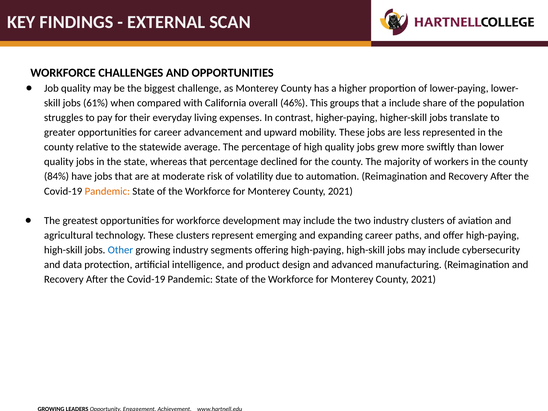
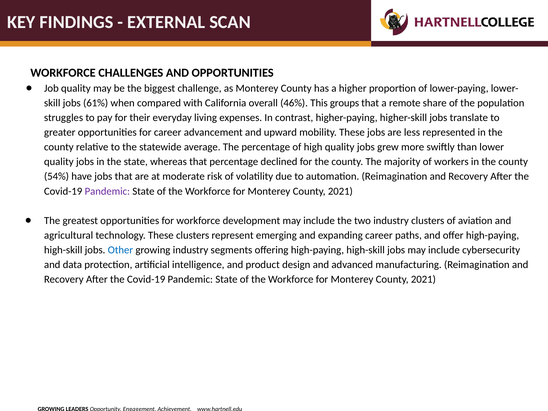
a include: include -> remote (405, 103)
84%: 84% -> 54% (57, 176)
Pandemic colour: orange -> purple (107, 191)
